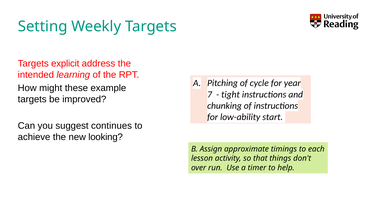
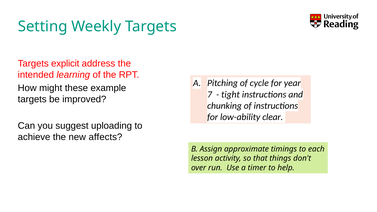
start: start -> clear (273, 117)
continues: continues -> uploading (112, 126)
looking: looking -> affects (105, 137)
